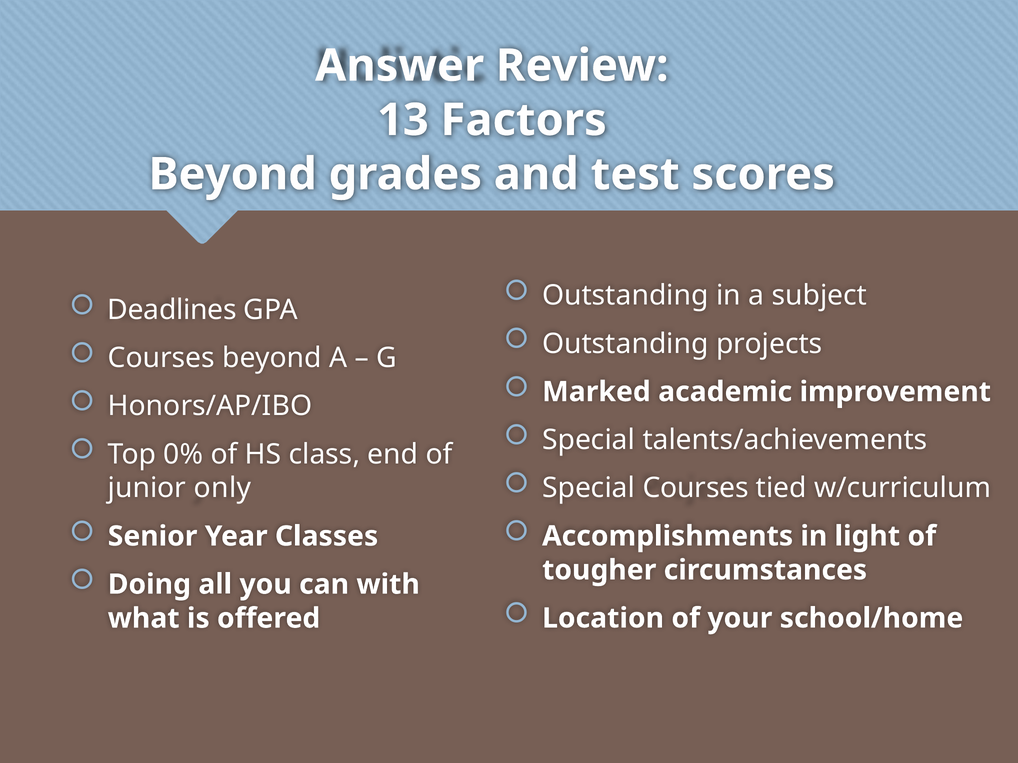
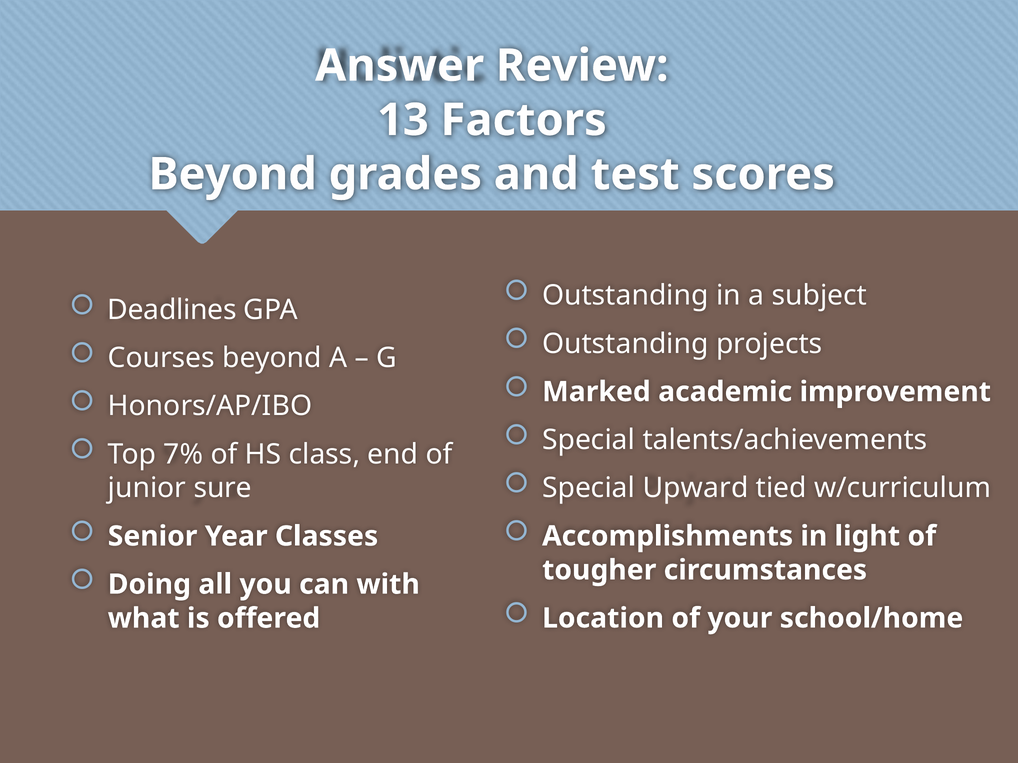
0%: 0% -> 7% (183, 454)
Special Courses: Courses -> Upward (695, 488)
only: only -> sure (223, 488)
